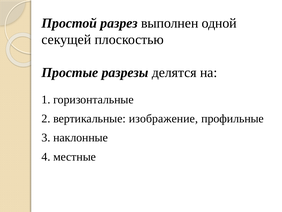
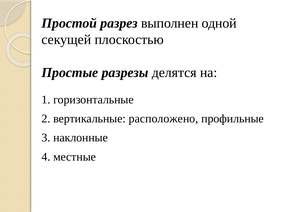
изображение: изображение -> расположено (163, 118)
